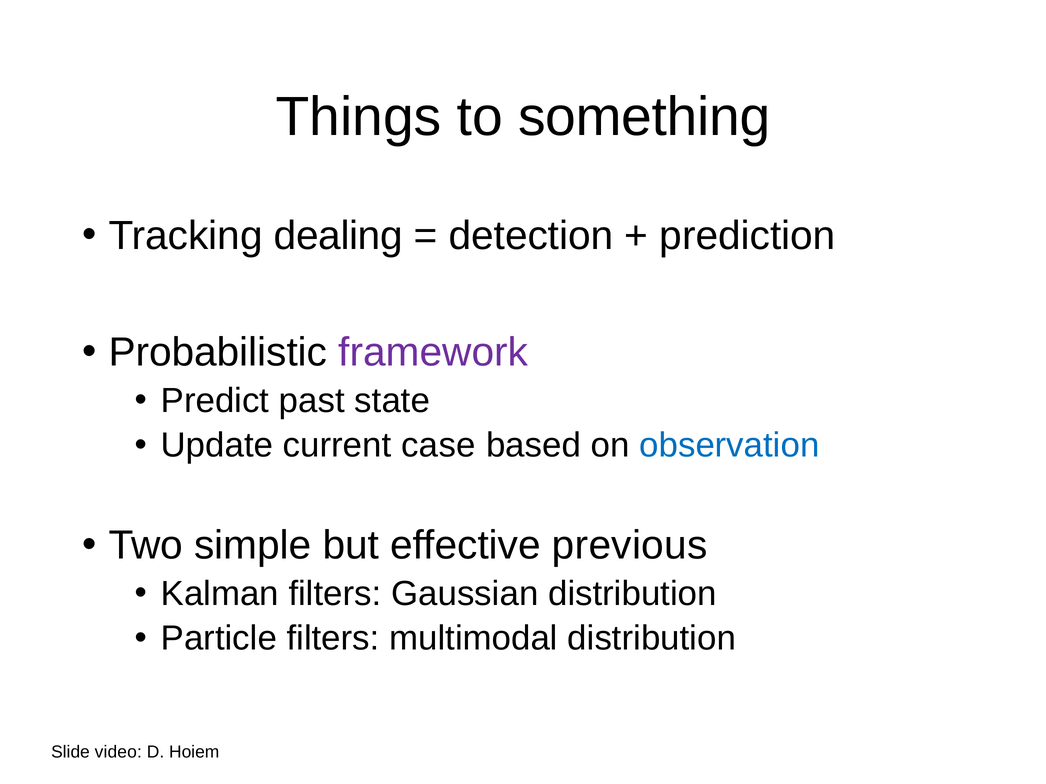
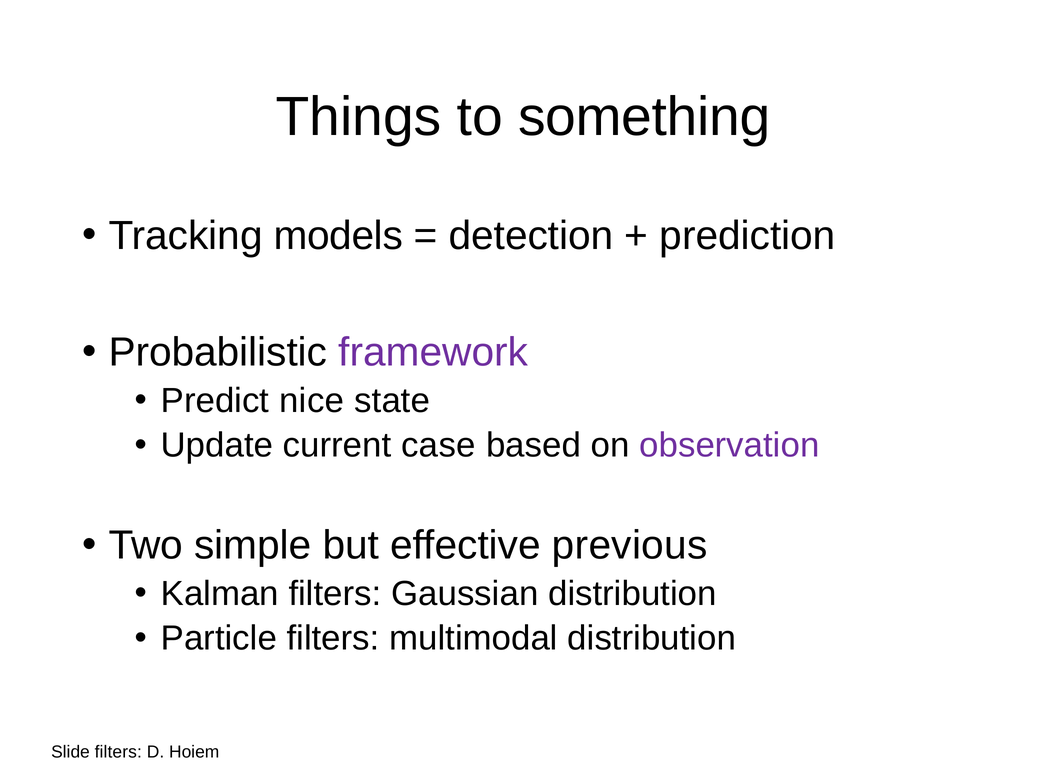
dealing: dealing -> models (338, 236)
past: past -> nice (312, 401)
observation colour: blue -> purple (729, 446)
Slide video: video -> filters (118, 752)
